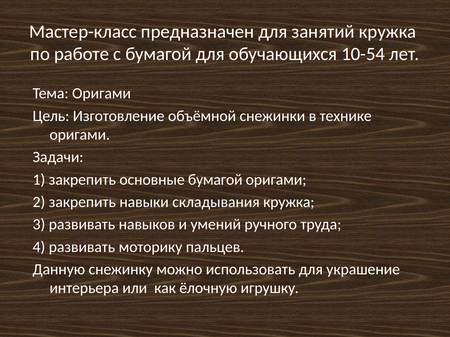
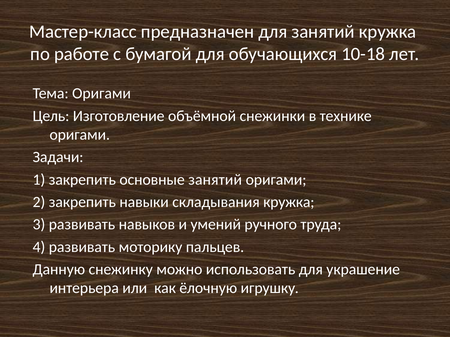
10-54: 10-54 -> 10-18 (363, 54)
основные бумагой: бумагой -> занятий (215, 180)
